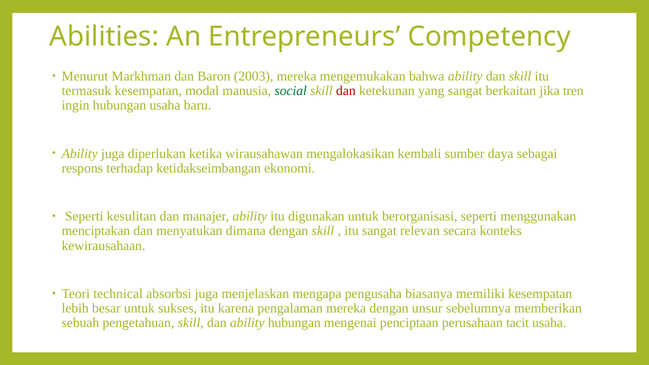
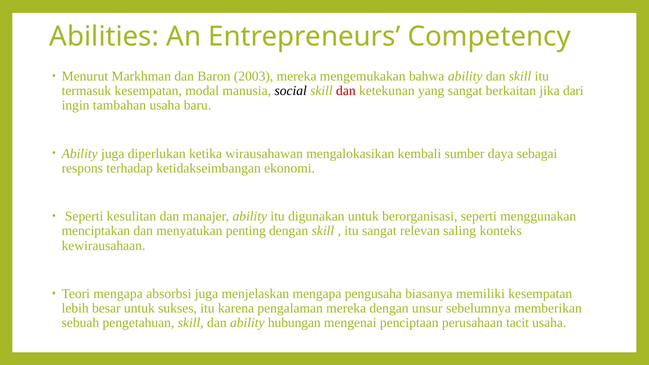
social colour: green -> black (291, 91)
tren: tren -> dari (573, 91)
ingin hubungan: hubungan -> tambahan (119, 105)
dimana: dimana -> penting (246, 231)
secara: secara -> saling (460, 231)
Teori technical: technical -> mengapa (118, 294)
